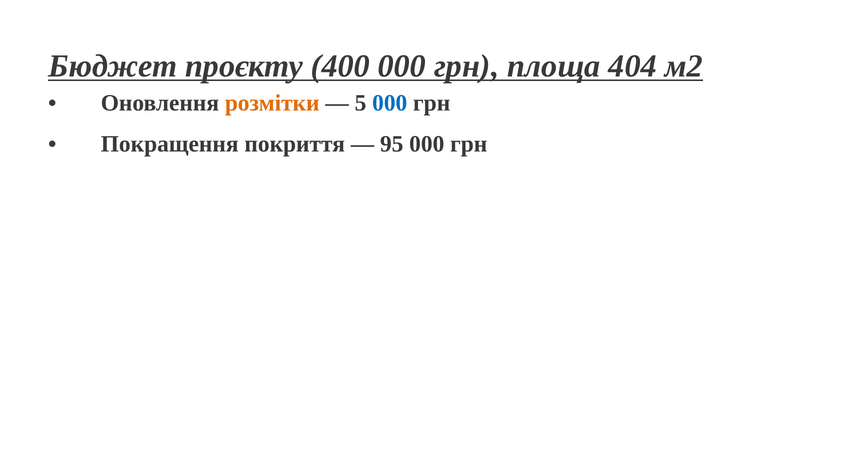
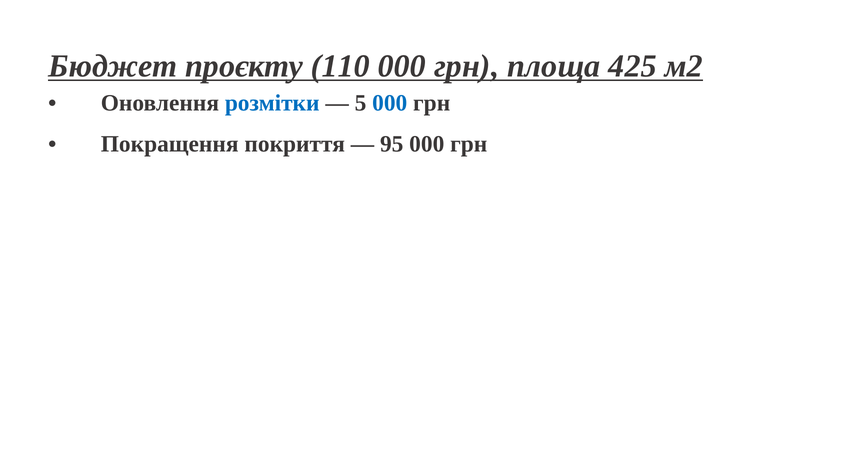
400: 400 -> 110 (340, 66)
404: 404 -> 425 (633, 66)
розмітки colour: orange -> blue (272, 103)
